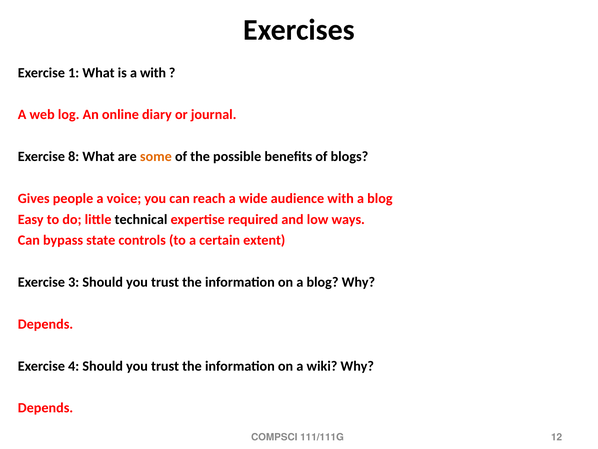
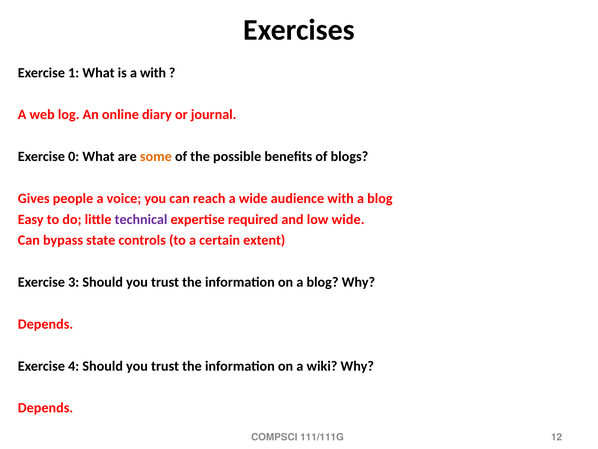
8: 8 -> 0 (74, 156)
technical colour: black -> purple (141, 219)
low ways: ways -> wide (348, 219)
